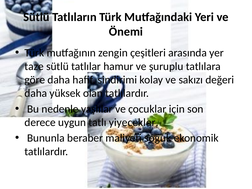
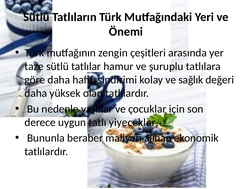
sakızı: sakızı -> sağlık (191, 80)
soğuk: soğuk -> alınan (158, 138)
